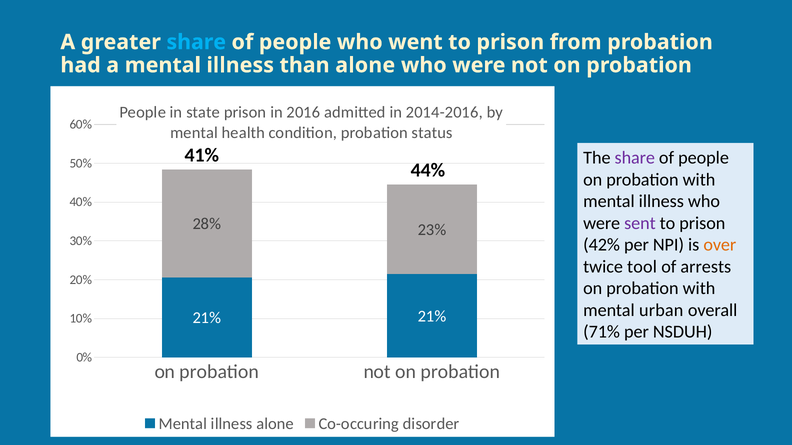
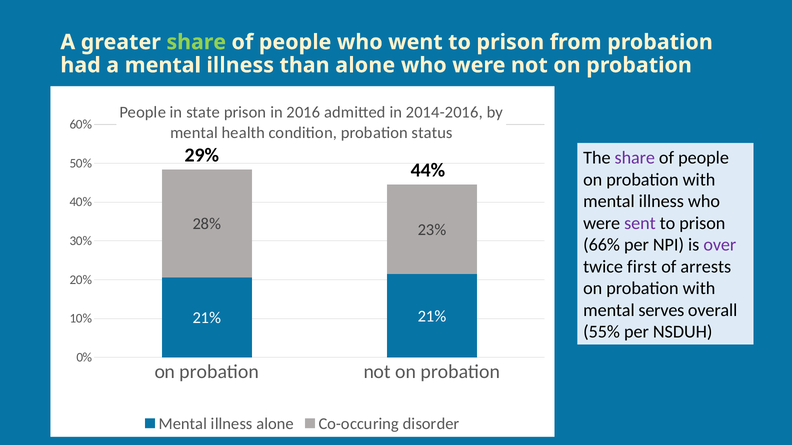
share colour: light blue -> light green (196, 42)
41%: 41% -> 29% (202, 155)
42%: 42% -> 66% (602, 245)
over colour: orange -> purple (720, 245)
tool: tool -> first (642, 267)
urban: urban -> serves (661, 311)
71%: 71% -> 55% (602, 332)
